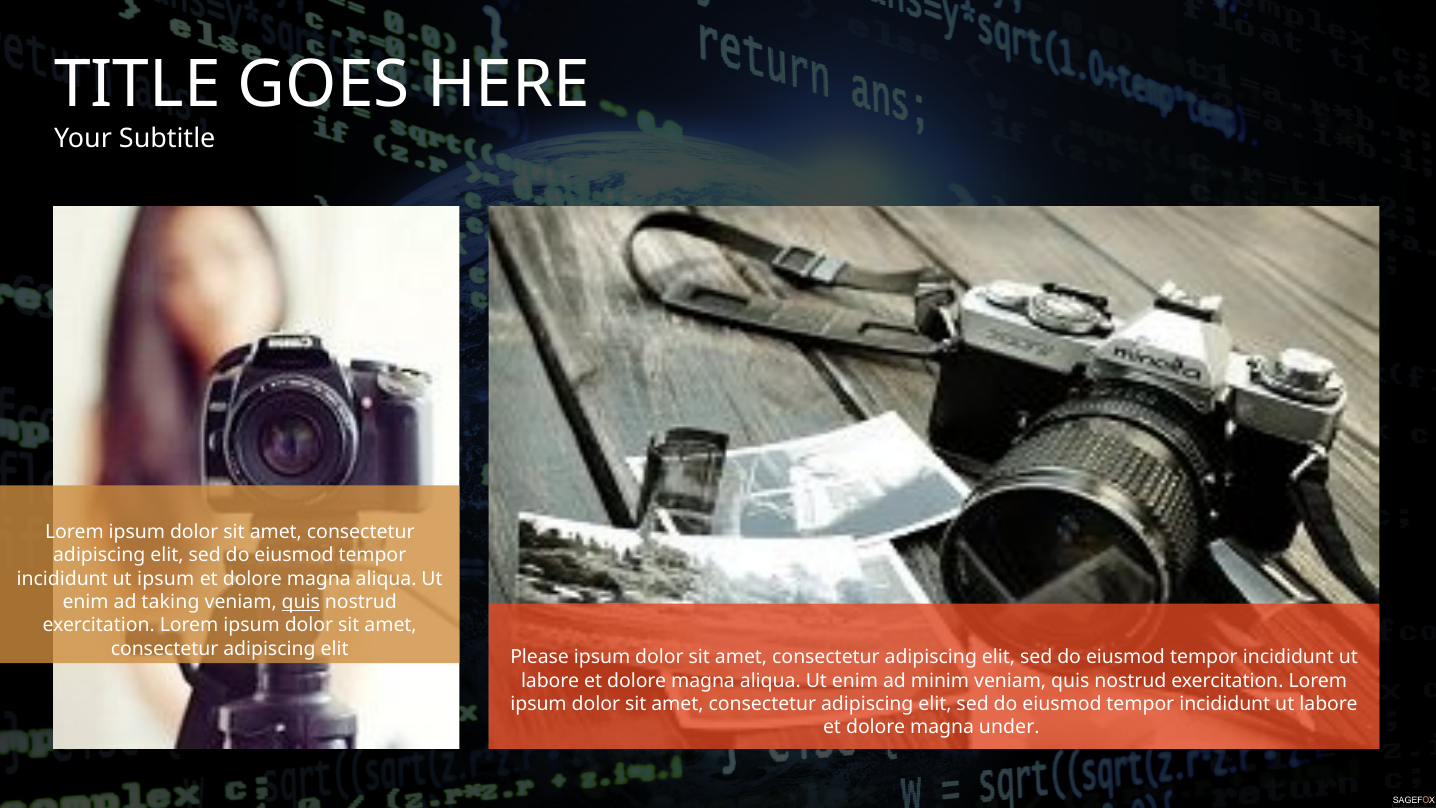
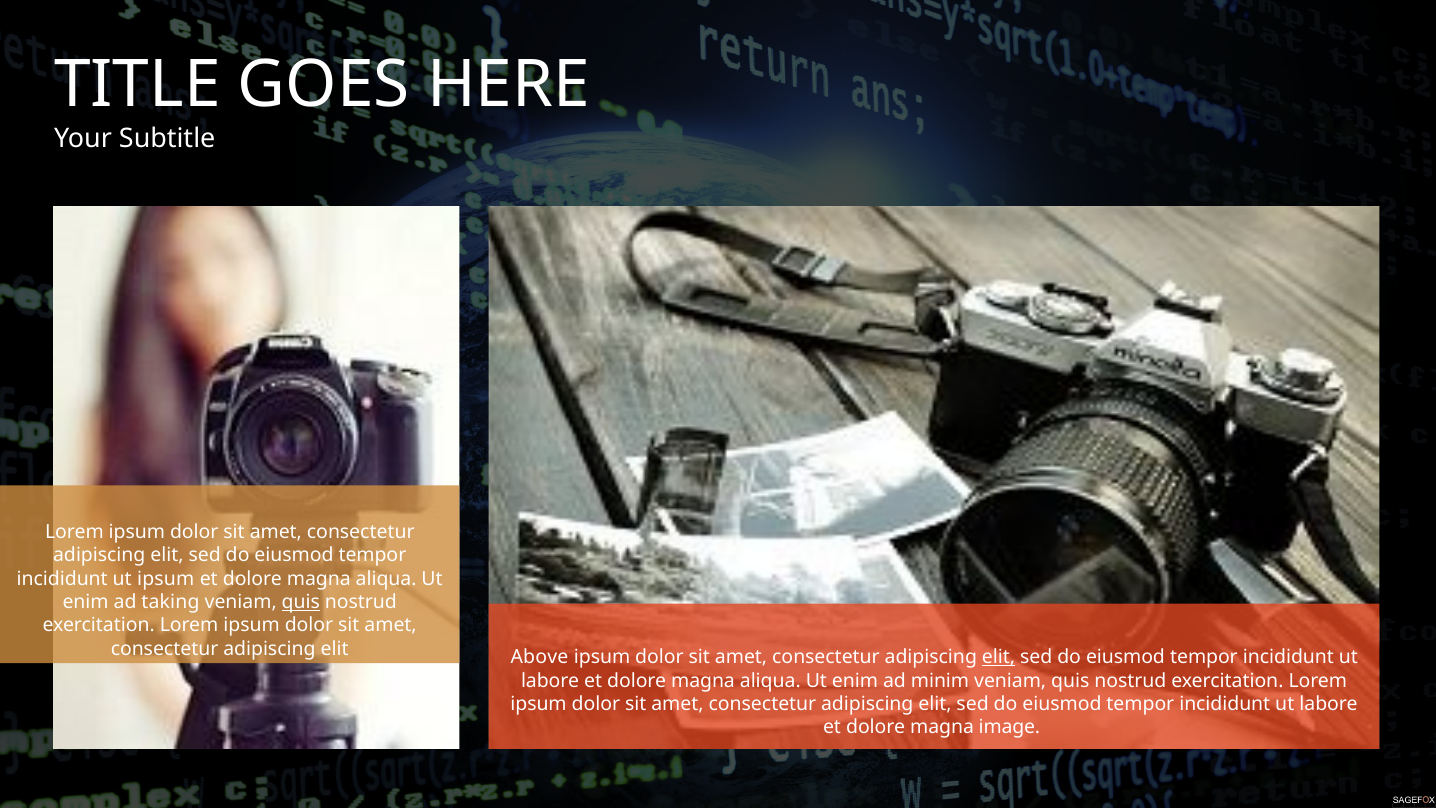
Please: Please -> Above (539, 657)
elit underline: none -> present (999, 657)
under: under -> image (1009, 727)
